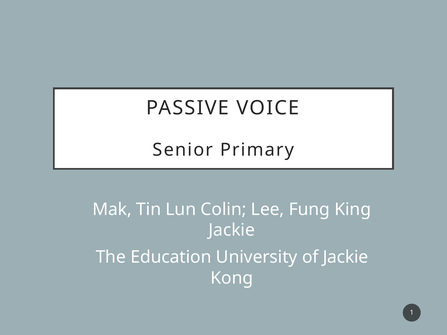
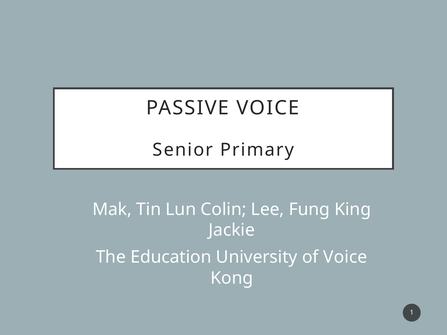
of Jackie: Jackie -> Voice (345, 257)
